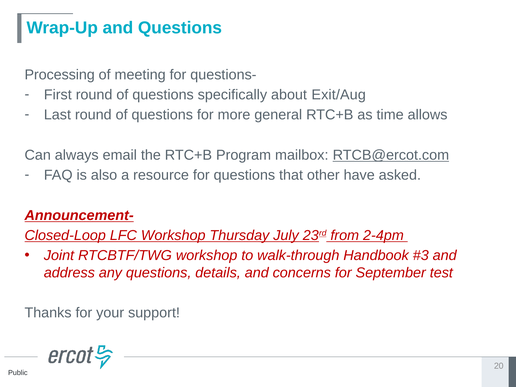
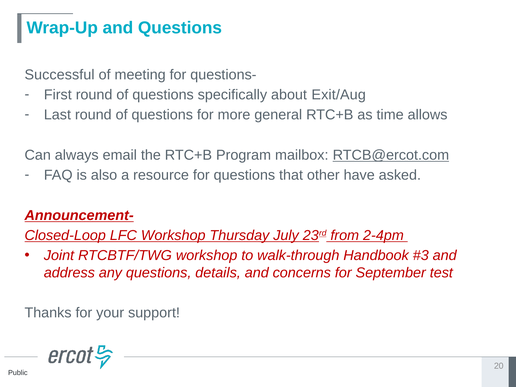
Processing: Processing -> Successful (60, 75)
